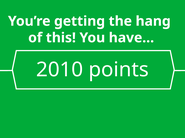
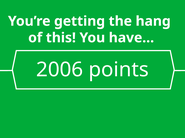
2010: 2010 -> 2006 (60, 70)
